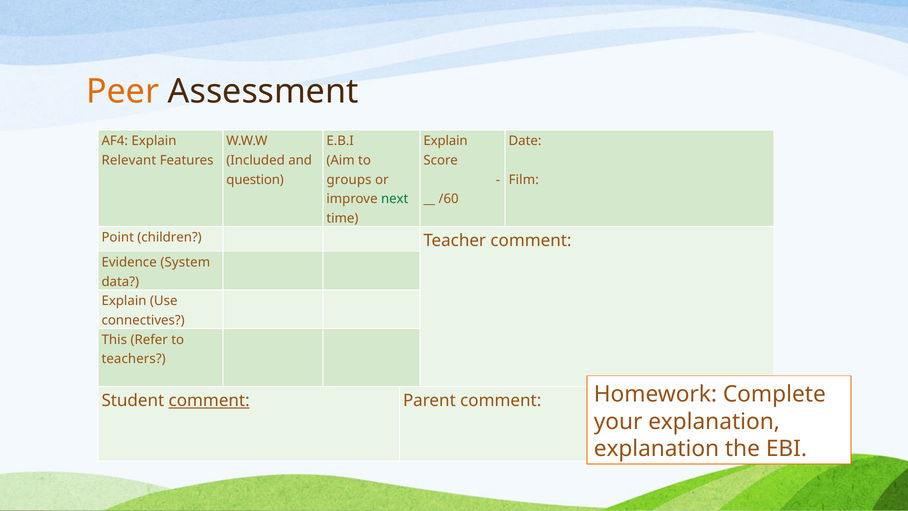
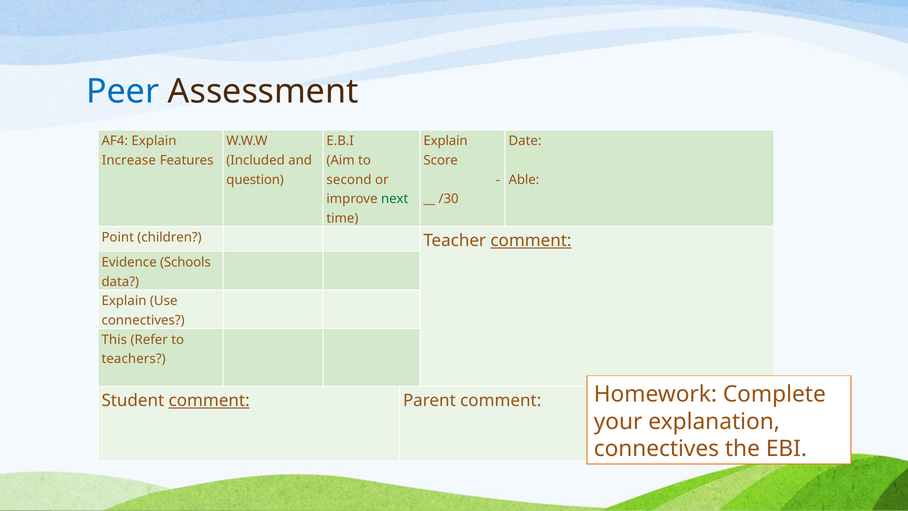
Peer colour: orange -> blue (123, 91)
Relevant: Relevant -> Increase (129, 160)
groups: groups -> second (349, 180)
Film: Film -> Able (524, 180)
/60: /60 -> /30 (449, 199)
comment underline: none -> present (531, 241)
System: System -> Schools (185, 262)
explanation: explanation -> connectives (656, 449)
